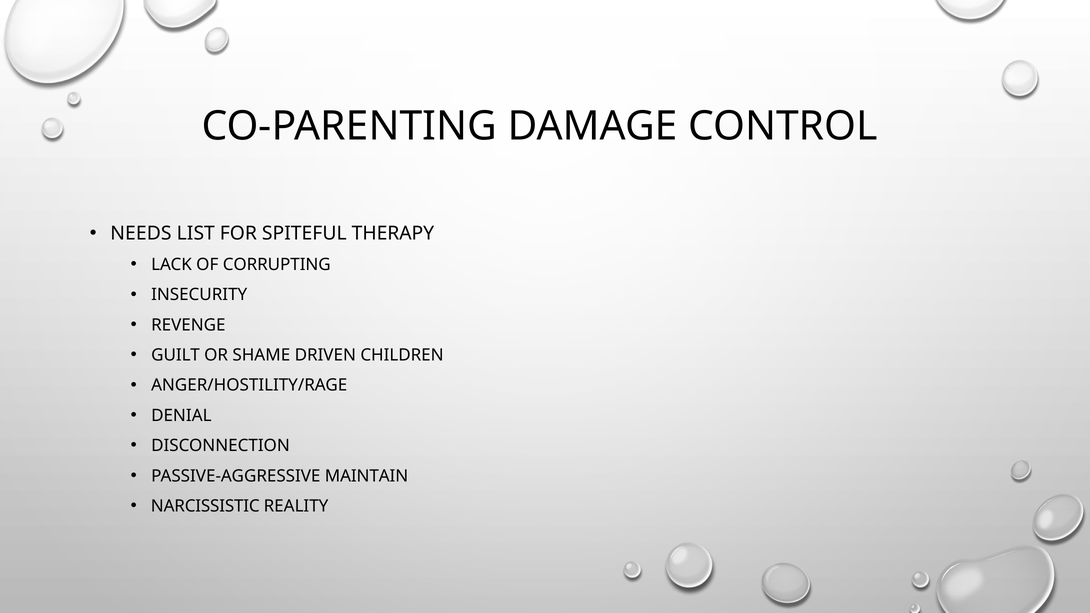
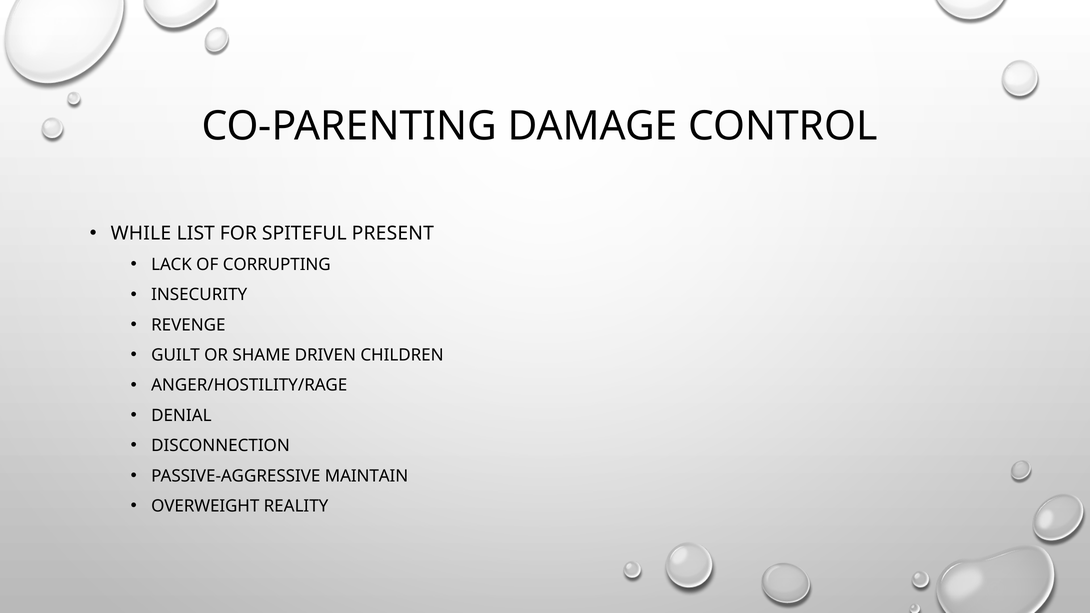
NEEDS: NEEDS -> WHILE (141, 233)
THERAPY: THERAPY -> PRESENT (393, 233)
NARCISSISTIC: NARCISSISTIC -> OVERWEIGHT (205, 506)
